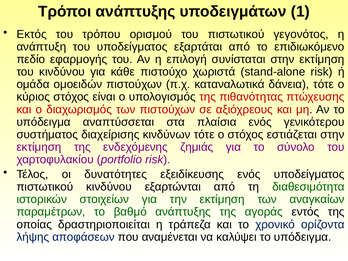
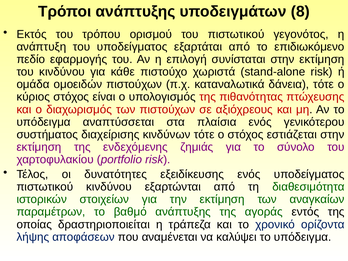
1: 1 -> 8 (300, 12)
